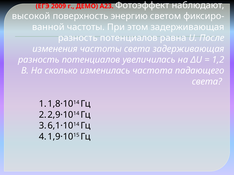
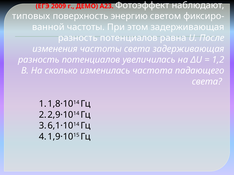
высокой: высокой -> типовых (31, 16)
